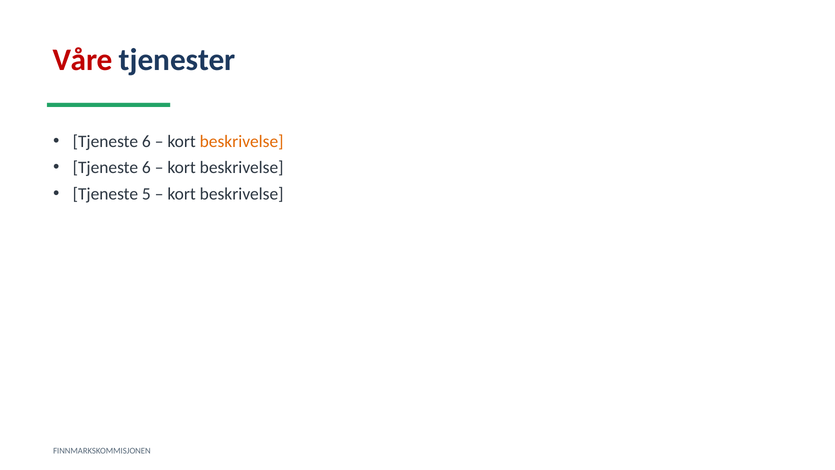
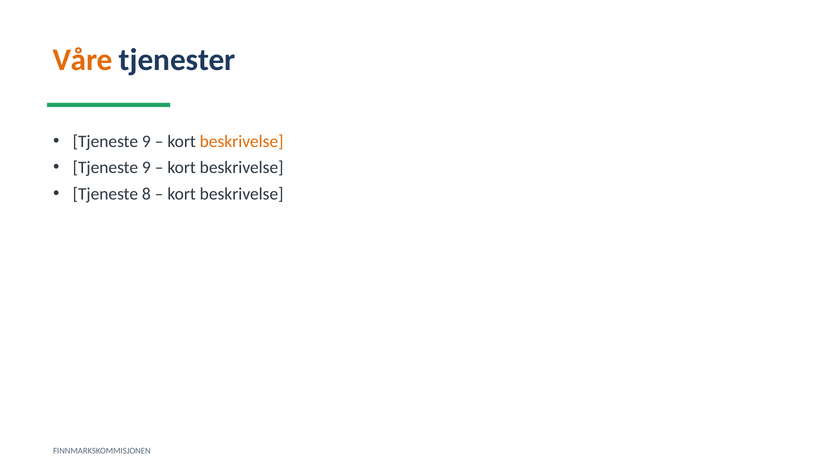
Våre colour: red -> orange (83, 60)
6: 6 -> 9 (146, 141)
6: 6 -> 9 (146, 168)
5: 5 -> 8 (146, 194)
